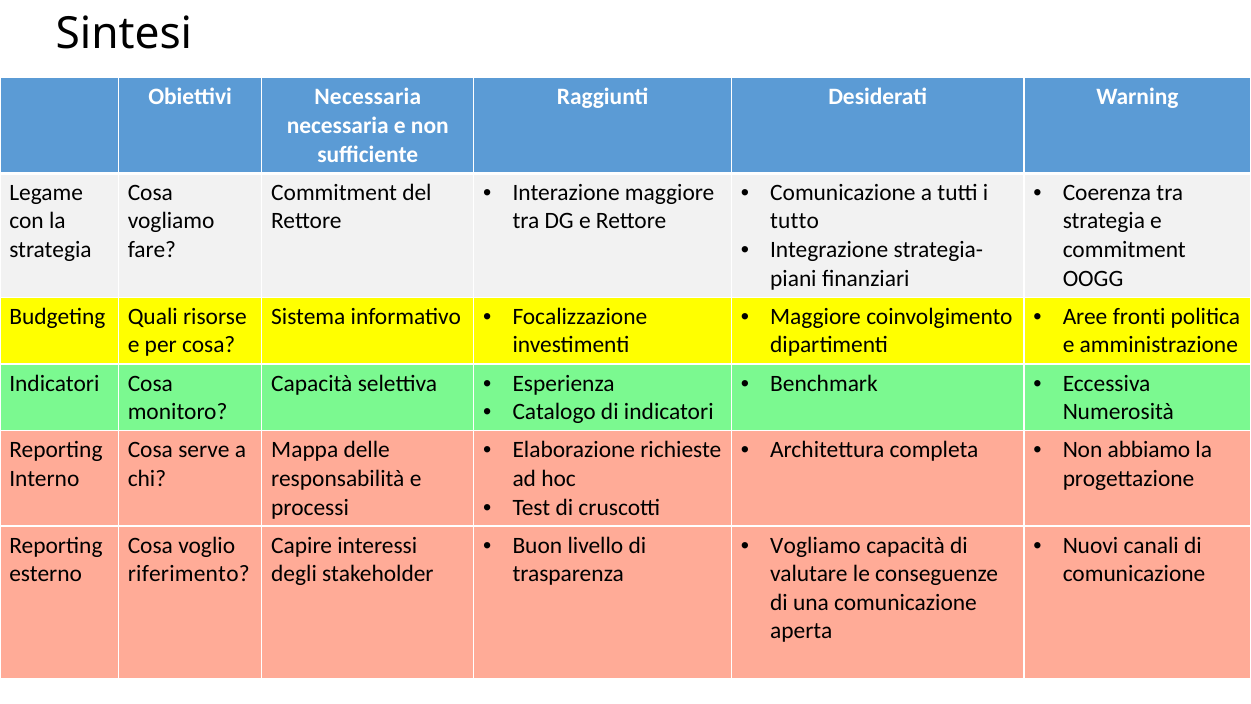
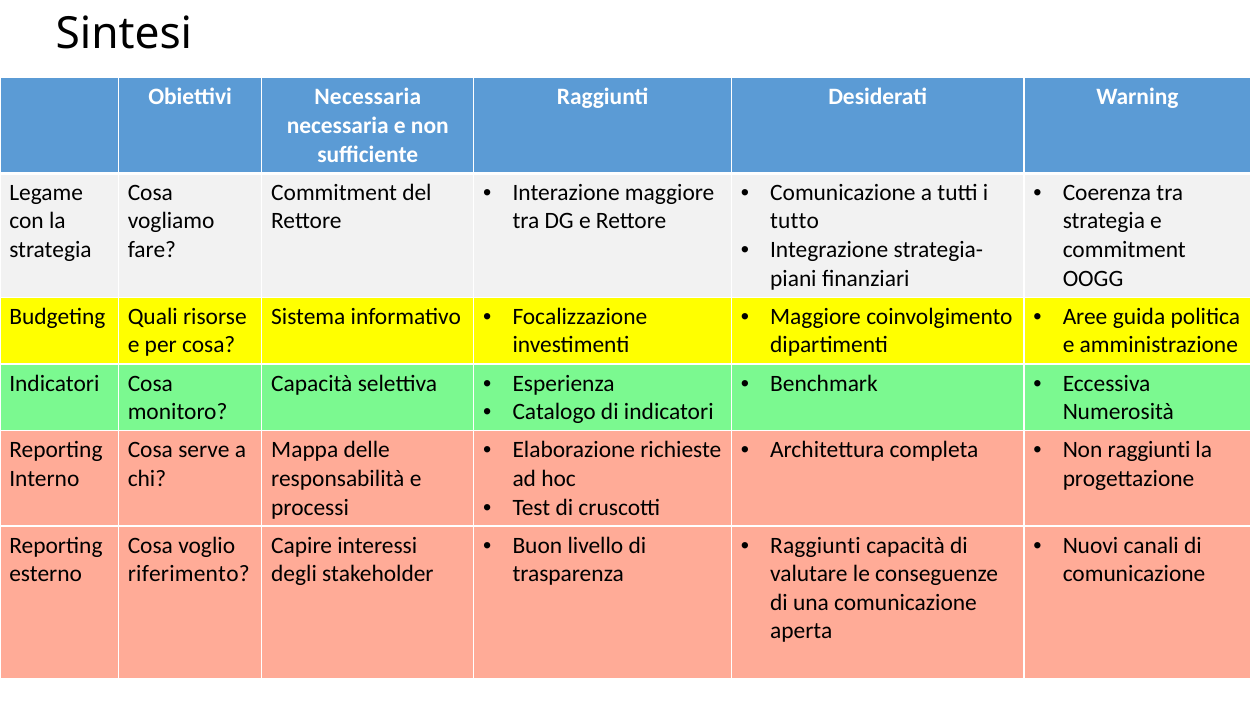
fronti: fronti -> guida (1139, 316)
Non abbiamo: abbiamo -> raggiunti (1149, 450)
Vogliamo: Vogliamo -> Raggiunti (815, 545)
